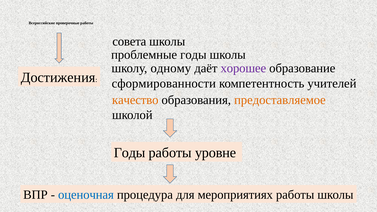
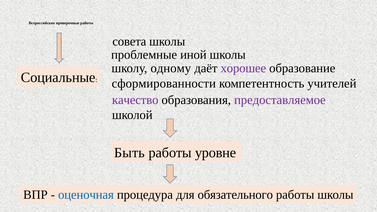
проблемные годы: годы -> иной (193, 55)
Достижения: Достижения -> Социальные (58, 77)
качество colour: orange -> purple (135, 100)
предоставляемое colour: orange -> purple (280, 100)
Годы: Годы -> Быть (129, 153)
мероприятиях: мероприятиях -> обязательного (235, 195)
